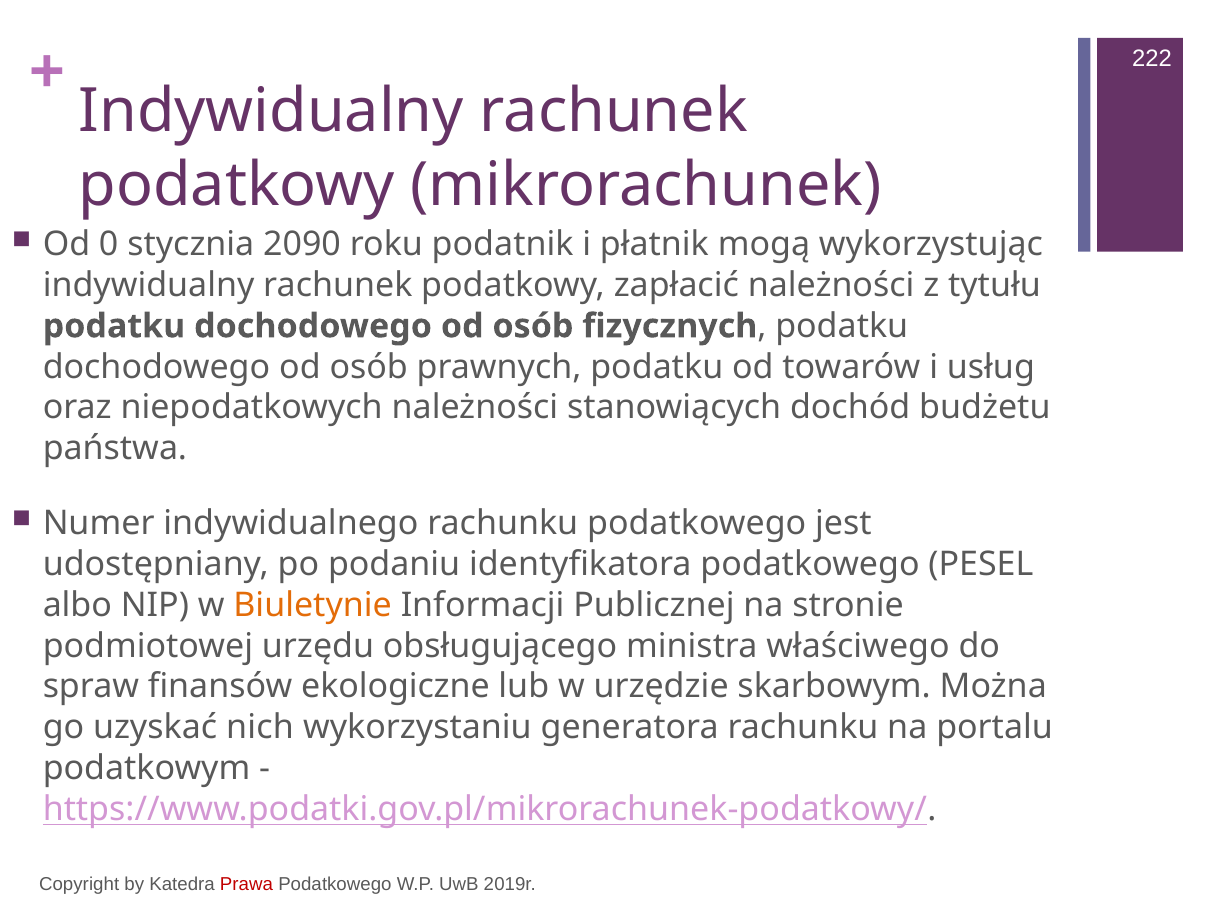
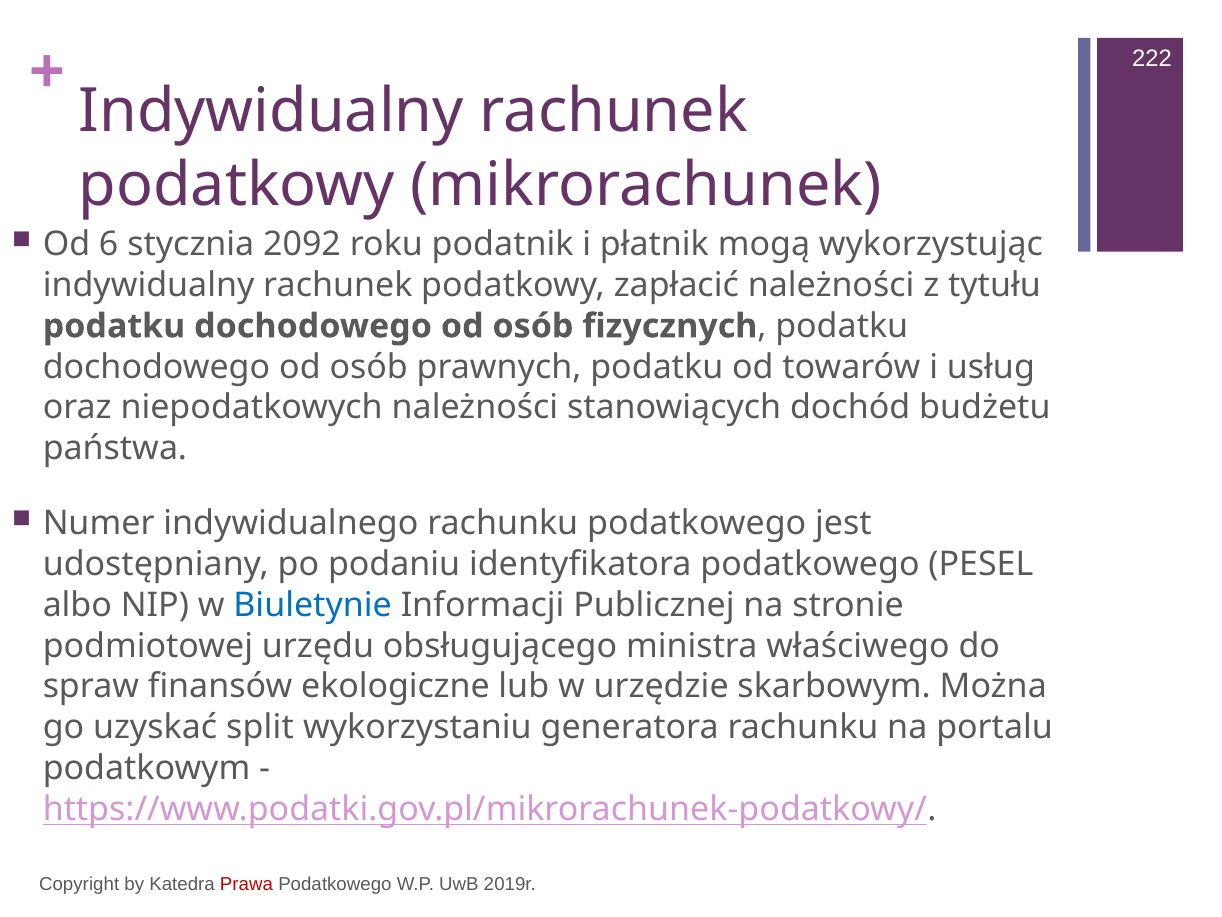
0: 0 -> 6 (109, 244)
2090: 2090 -> 2092 (302, 244)
Biuletynie colour: orange -> blue (313, 605)
nich: nich -> split (260, 727)
